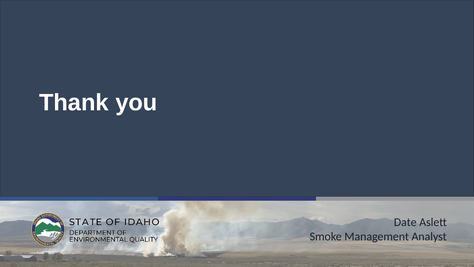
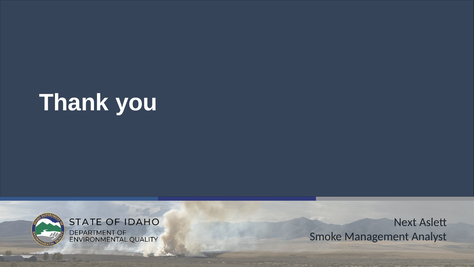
Date: Date -> Next (405, 222)
